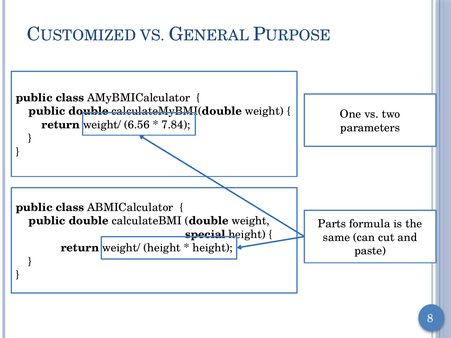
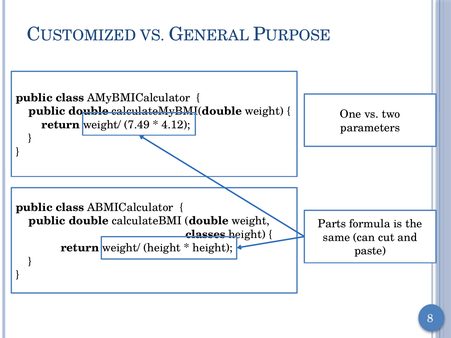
6.56: 6.56 -> 7.49 (137, 125)
7.84: 7.84 -> 4.12 (176, 125)
special: special -> classes (205, 235)
